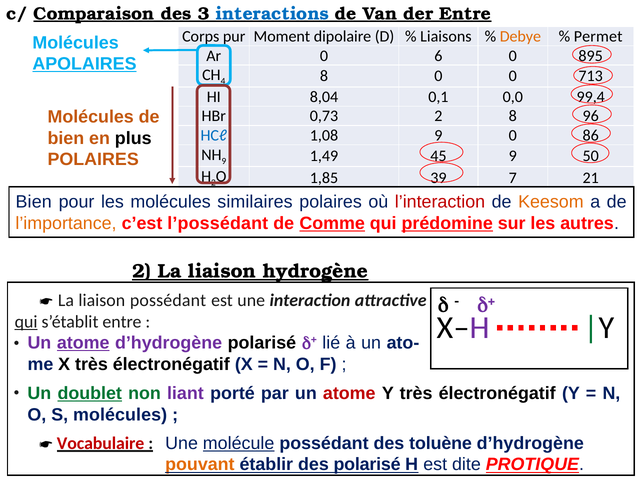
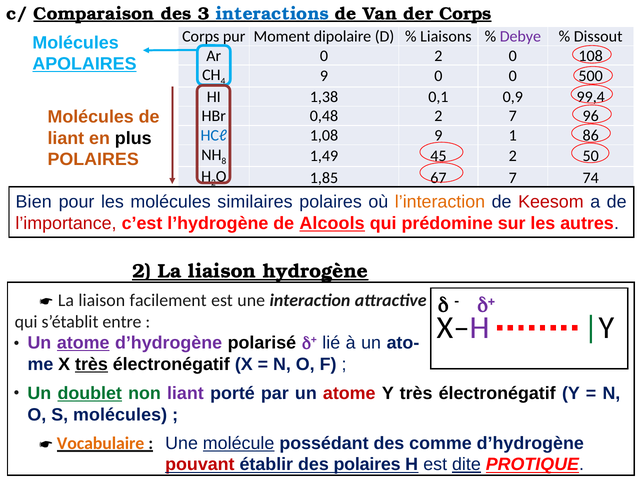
der Entre: Entre -> Corps (465, 14)
Debye colour: orange -> purple (520, 37)
Permet: Permet -> Dissout (598, 37)
0 6: 6 -> 2 (438, 56)
895: 895 -> 108 (591, 56)
8: 8 -> 9 (324, 76)
713: 713 -> 500 (591, 76)
8,04: 8,04 -> 1,38 (324, 97)
0,0: 0,0 -> 0,9 (513, 97)
0,73: 0,73 -> 0,48 (324, 116)
2 8: 8 -> 7 (513, 116)
9 0: 0 -> 1 (513, 136)
bien: bien -> liant (66, 138)
9: 9 -> 8 (224, 161)
45 9: 9 -> 2 (513, 156)
39: 39 -> 67 (438, 178)
21: 21 -> 74 (591, 178)
l’interaction colour: red -> orange (440, 202)
Keesom colour: orange -> red (551, 202)
l’importance colour: orange -> red (66, 224)
l’possédant: l’possédant -> l’hydrogène (218, 224)
Comme: Comme -> Alcools (332, 224)
prédomine underline: present -> none (447, 224)
liaison possédant: possédant -> facilement (168, 301)
qui underline: present -> none (26, 322)
très underline: none -> present (91, 365)
toluène: toluène -> comme (440, 444)
Vocabulaire colour: red -> orange (101, 444)
pouvant colour: orange -> red (200, 465)
des polarisé: polarisé -> polaires (367, 465)
dite underline: none -> present (466, 465)
